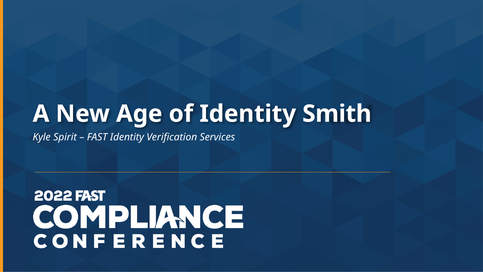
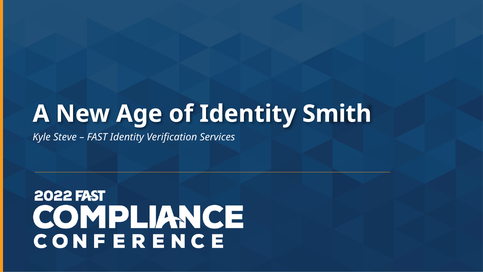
Spirit: Spirit -> Steve (65, 137)
